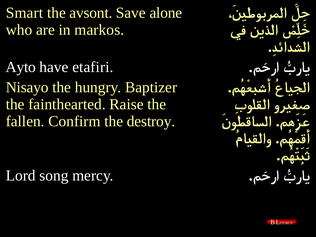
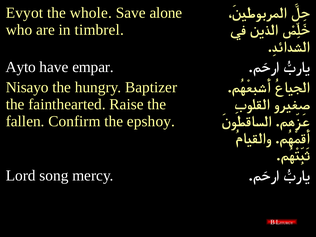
Smart: Smart -> Evyot (24, 13)
avsont: avsont -> whole (91, 13)
markos: markos -> timbrel (99, 30)
etafiri: etafiri -> empar (93, 67)
destroy: destroy -> epshoy (151, 121)
